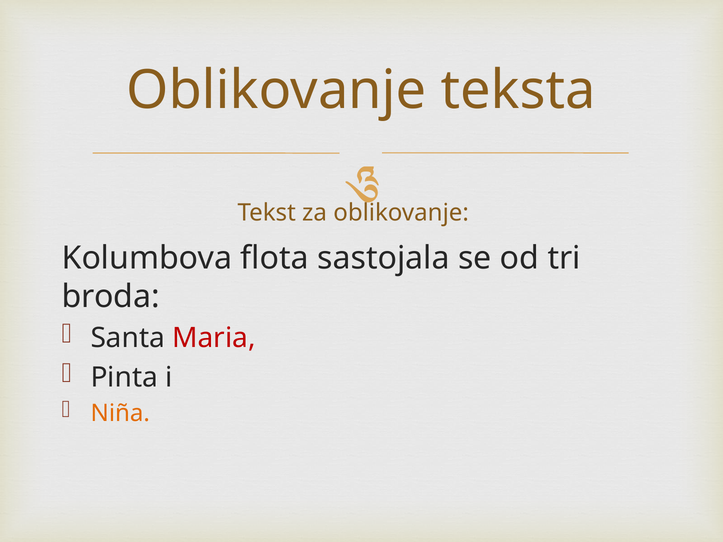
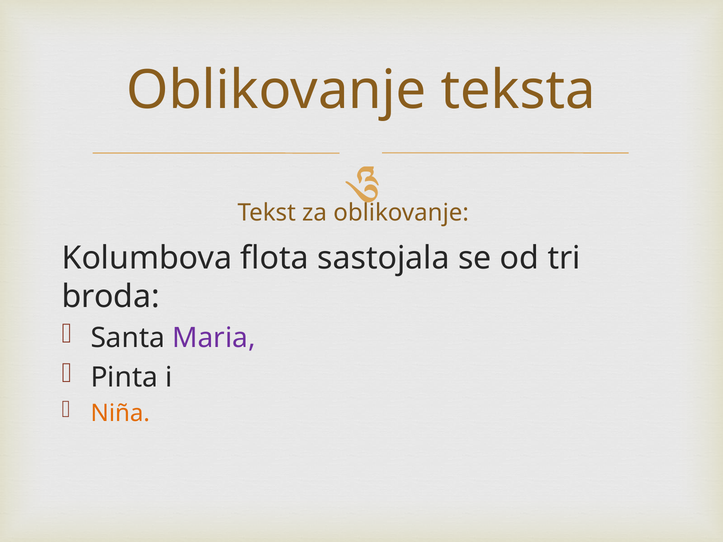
Maria colour: red -> purple (214, 338)
